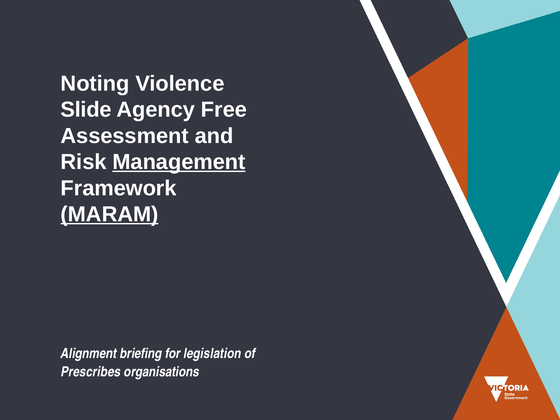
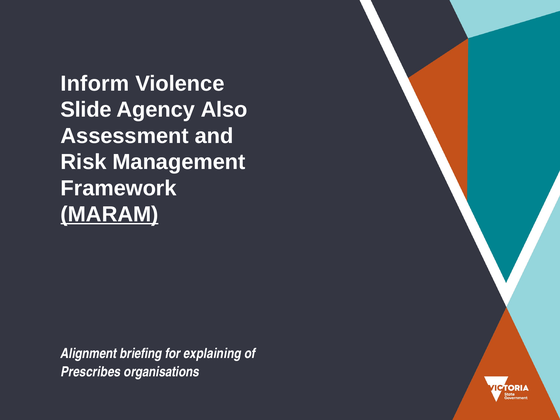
Noting: Noting -> Inform (95, 84)
Free: Free -> Also (224, 110)
Management underline: present -> none (179, 162)
legislation: legislation -> explaining (212, 353)
